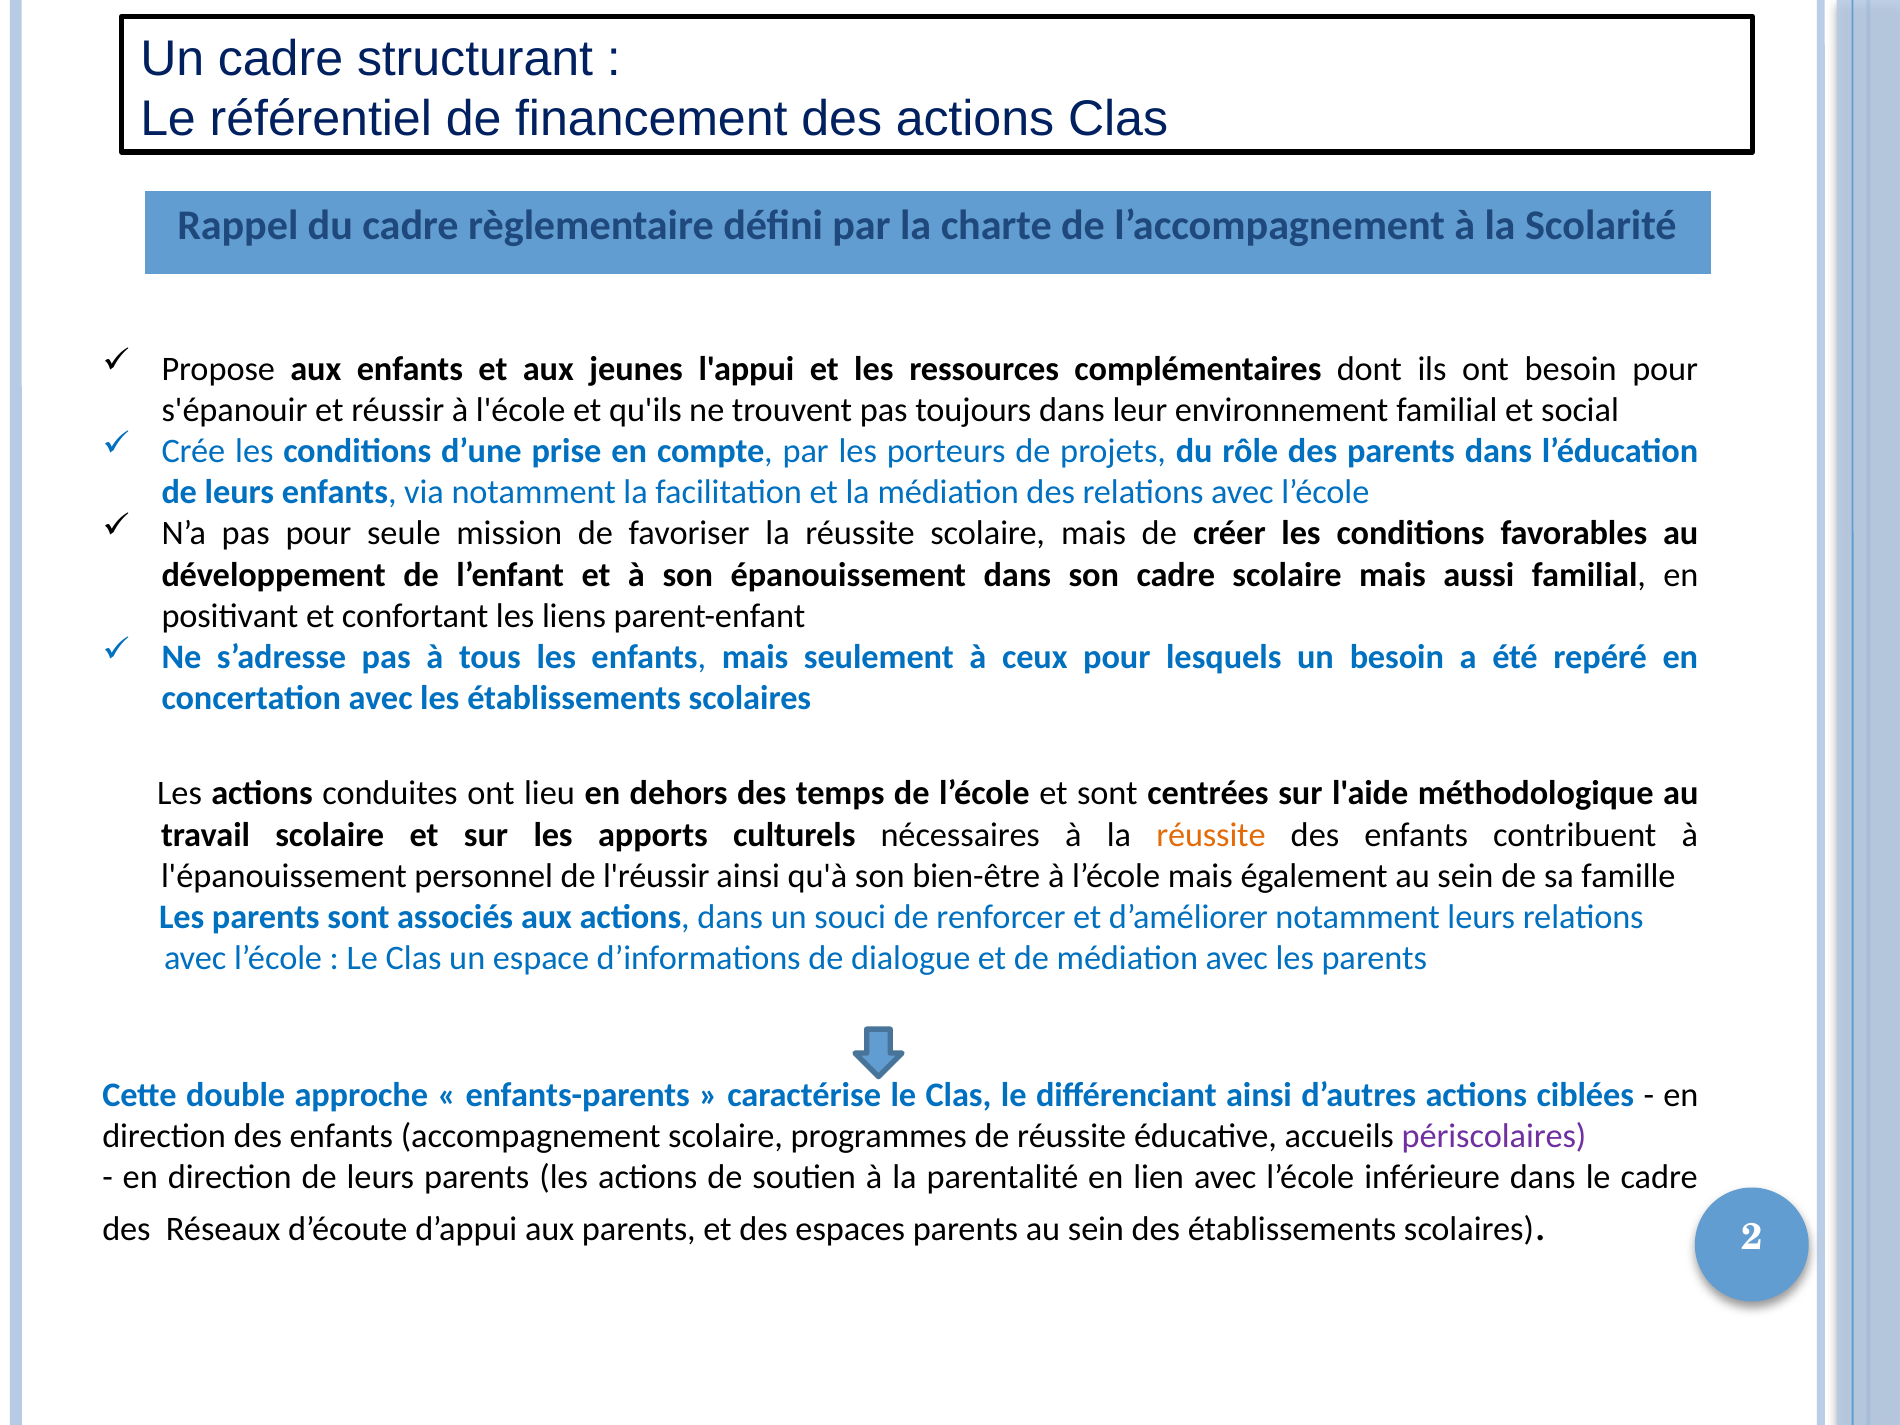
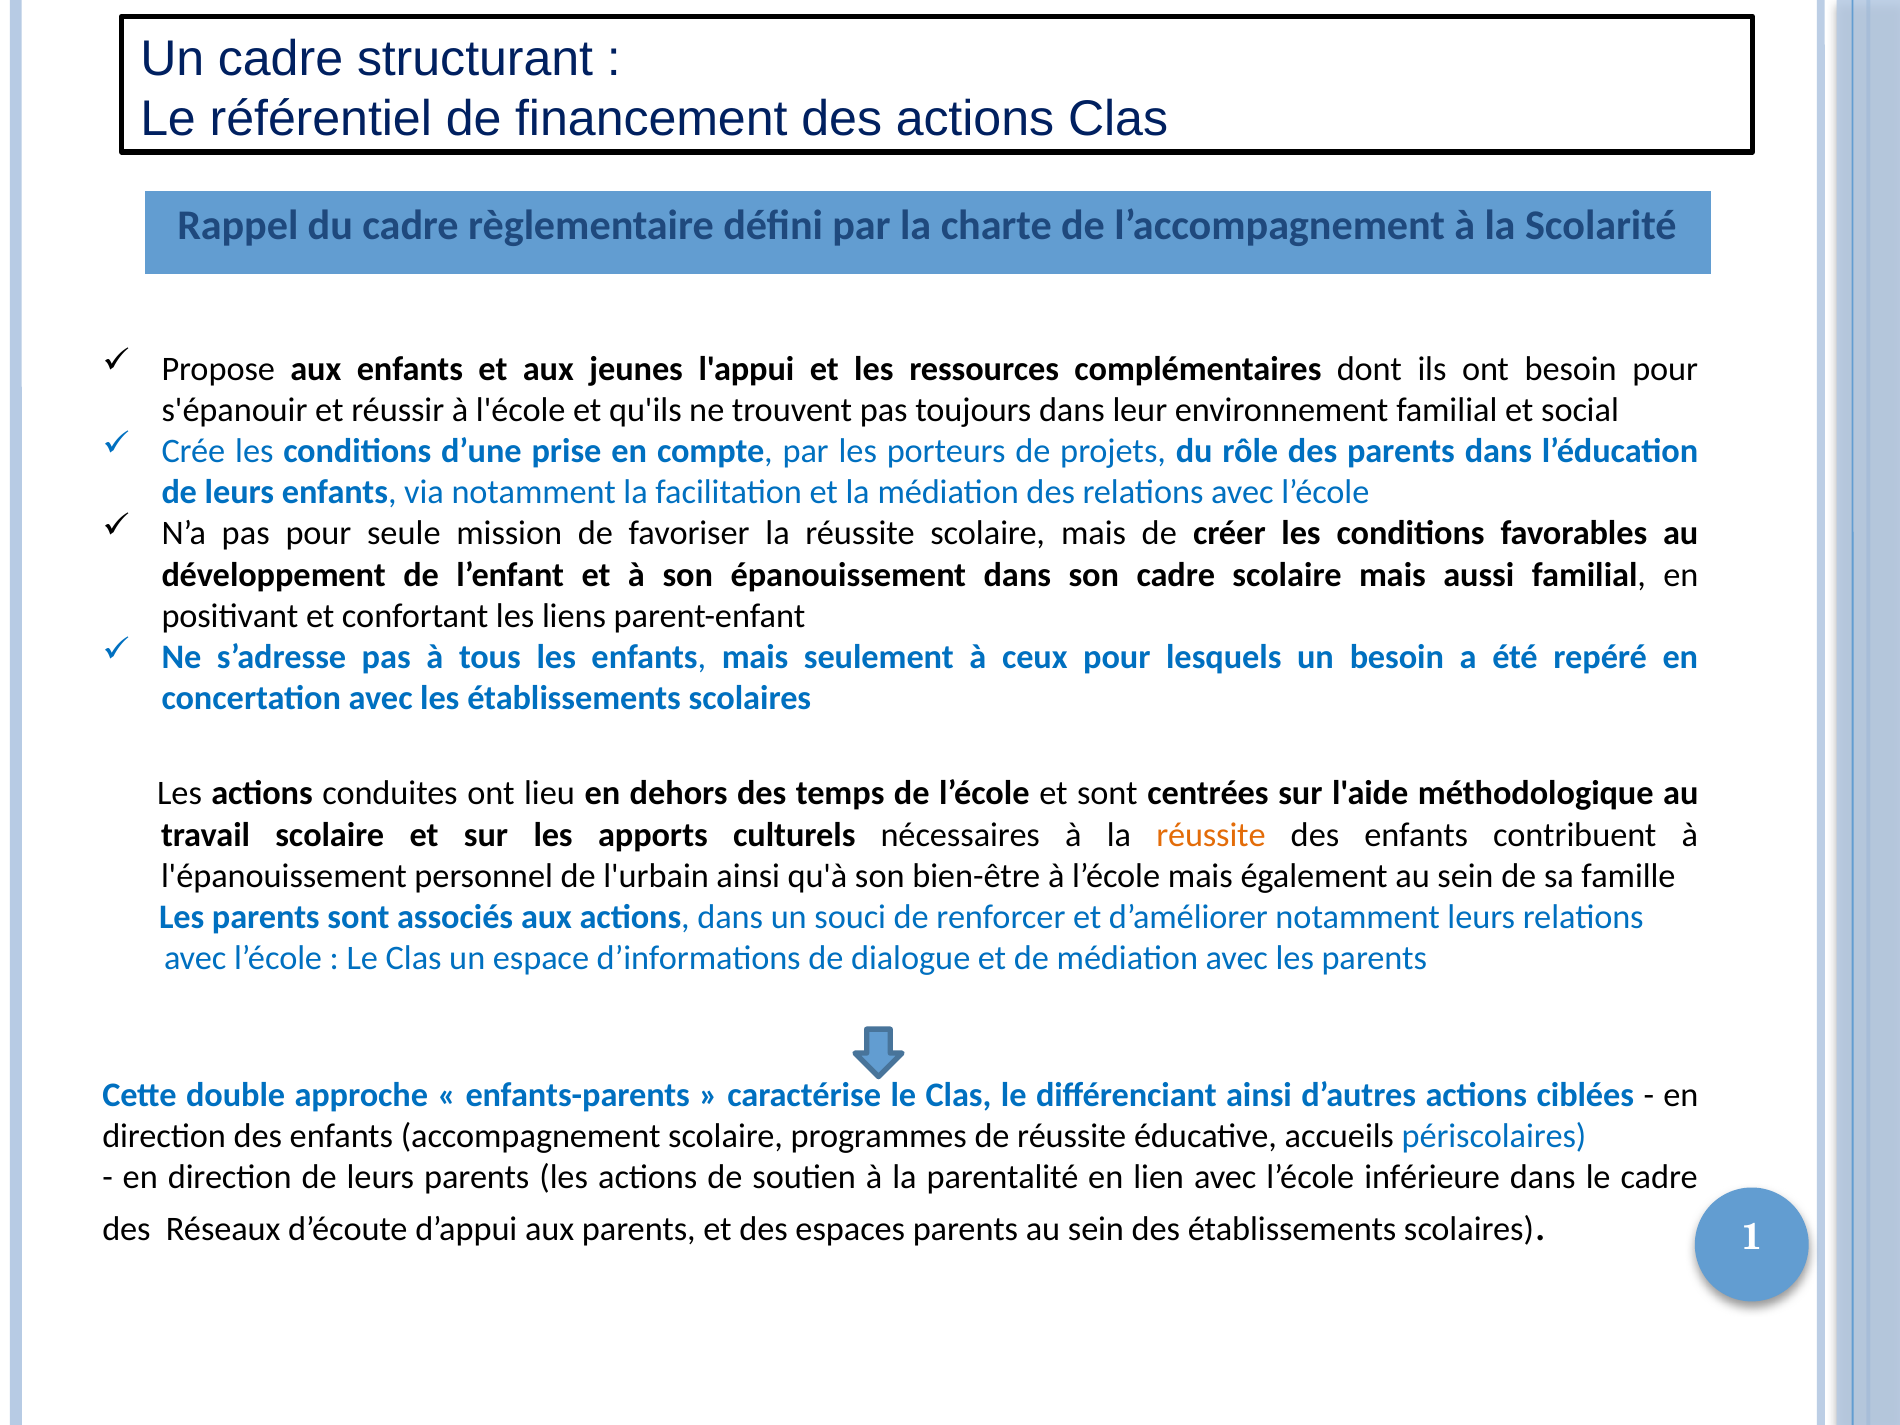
l'réussir: l'réussir -> l'urbain (656, 876)
périscolaires colour: purple -> blue (1494, 1136)
2: 2 -> 1 (1752, 1238)
